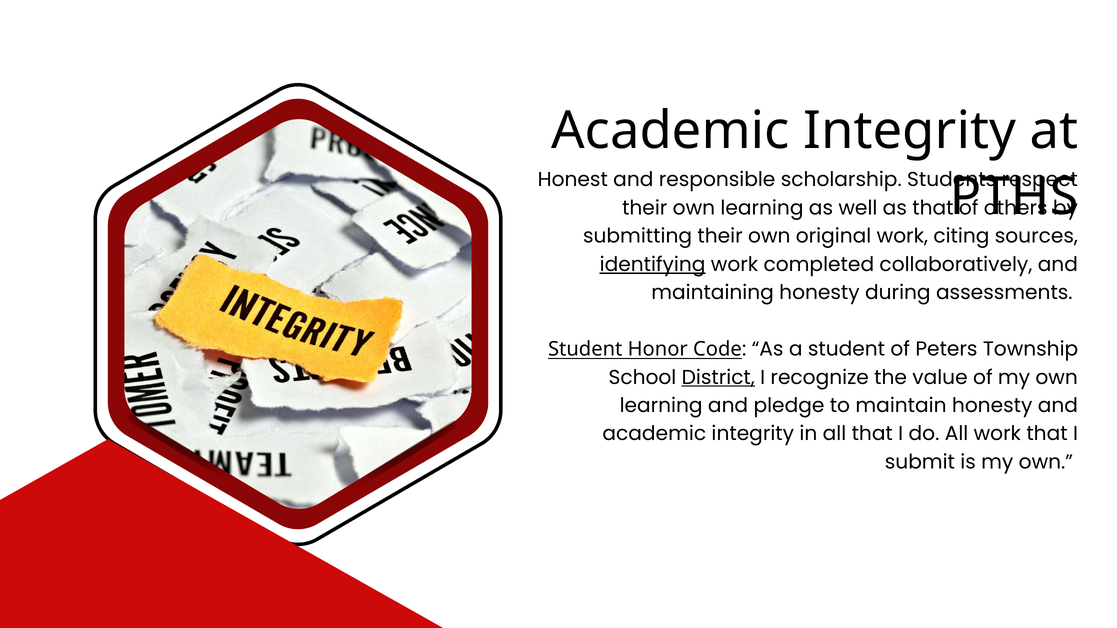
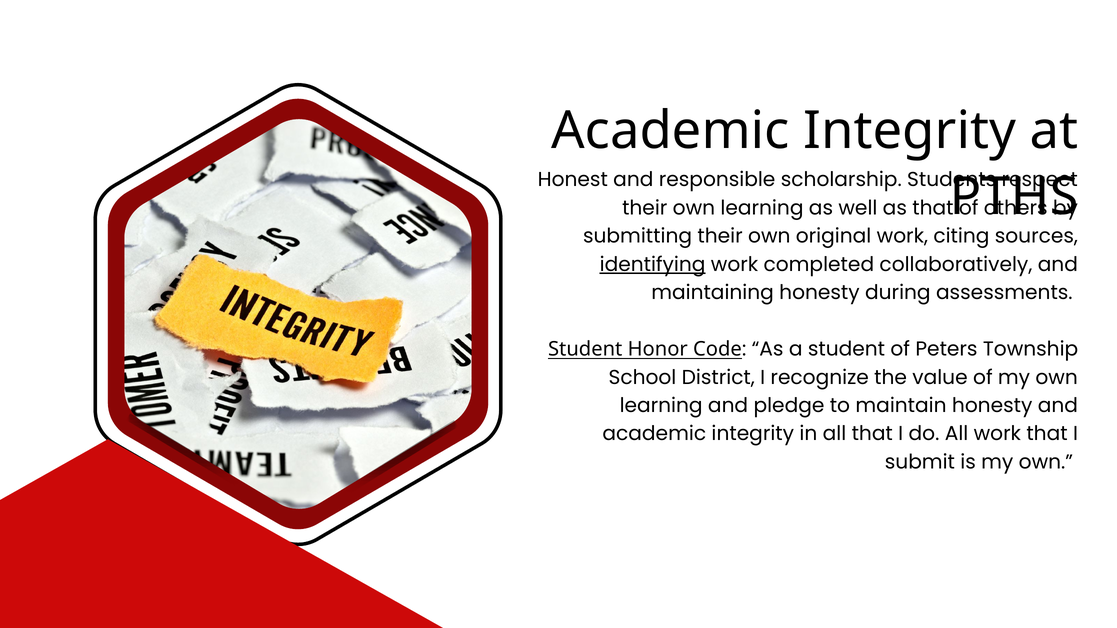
District underline: present -> none (718, 378)
